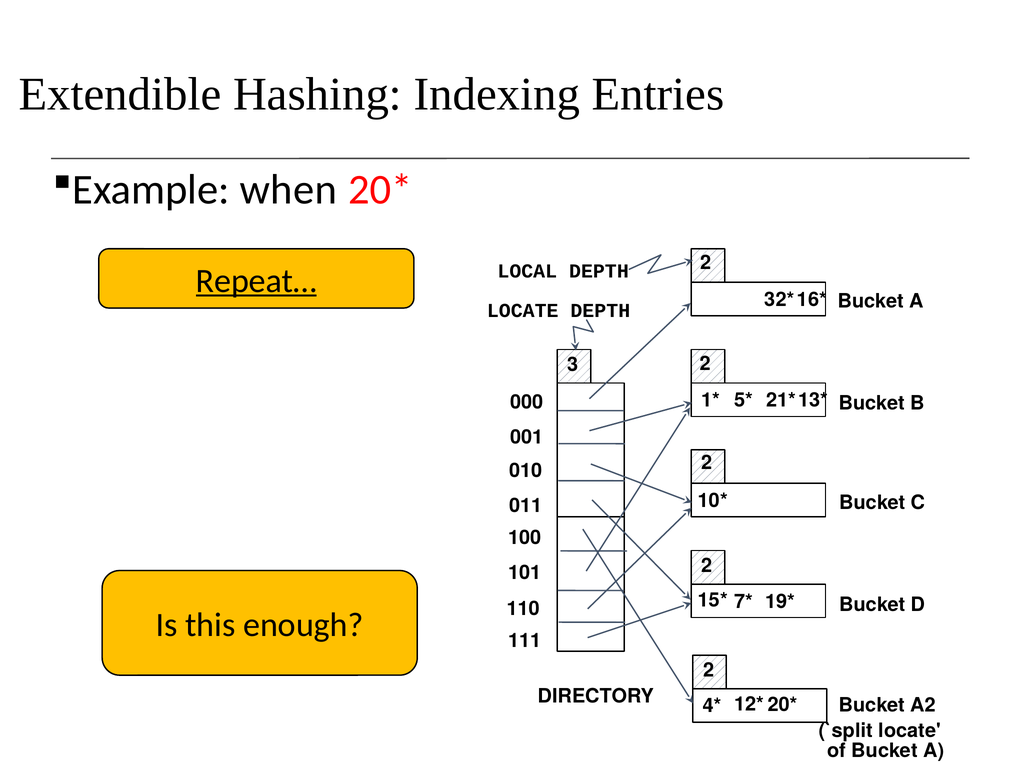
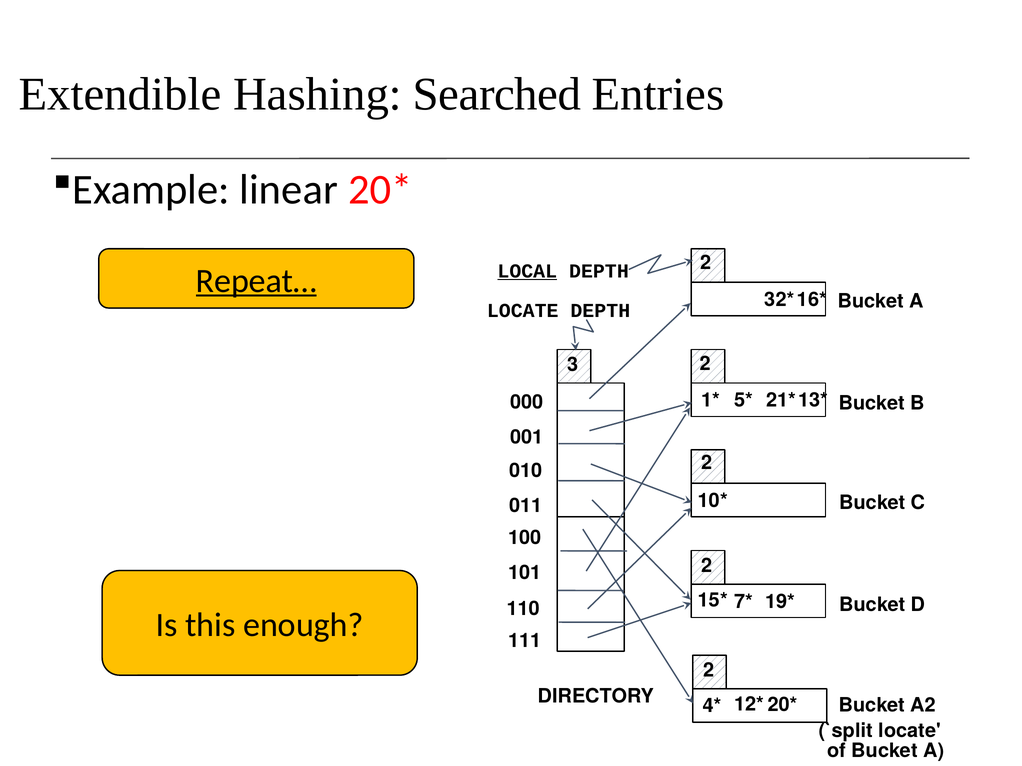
Indexing: Indexing -> Searched (497, 94)
when: when -> linear (289, 190)
LOCAL underline: none -> present (527, 271)
